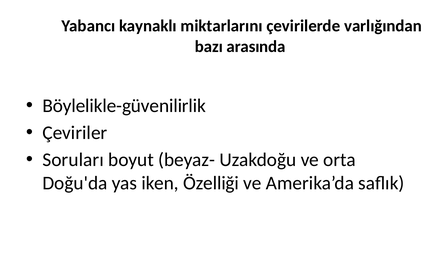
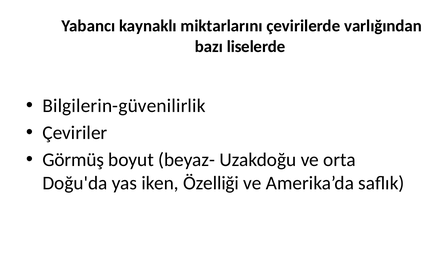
arasında: arasında -> liselerde (256, 47)
Böylelikle-güvenilirlik: Böylelikle-güvenilirlik -> Bilgilerin-güvenilirlik (124, 106)
Soruları: Soruları -> Görmüş (73, 160)
